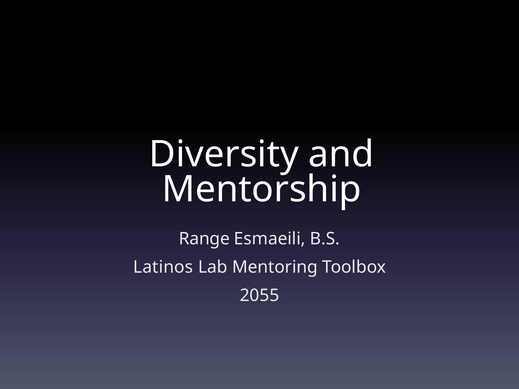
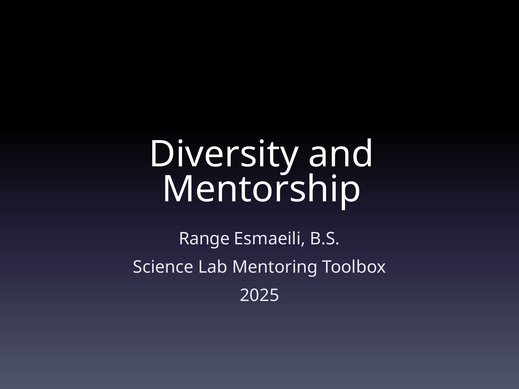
Latinos: Latinos -> Science (163, 267)
2055: 2055 -> 2025 (260, 296)
